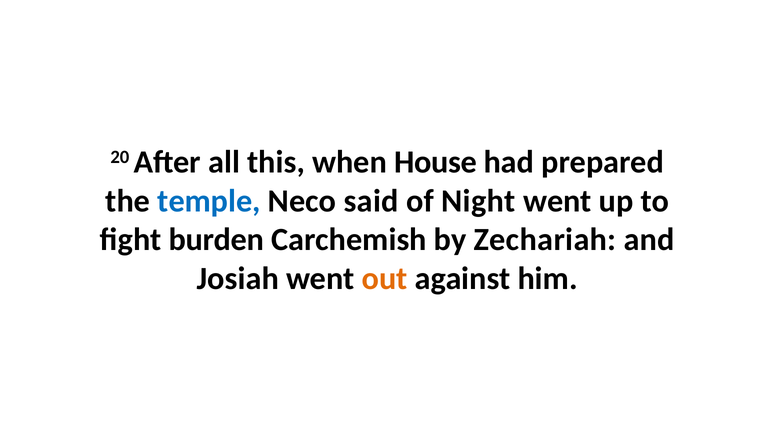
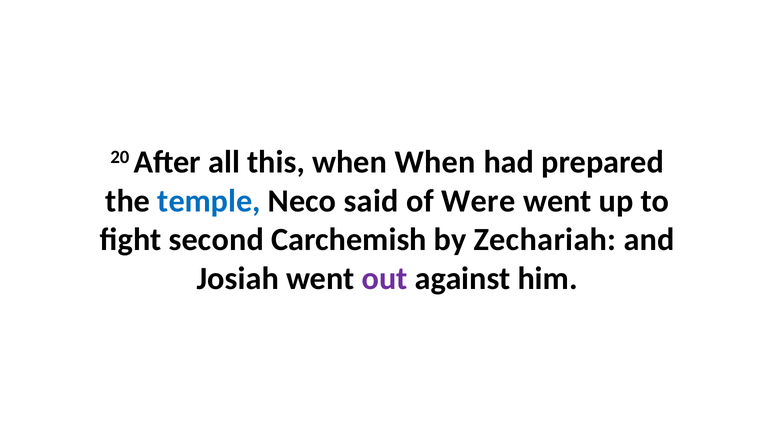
when House: House -> When (435, 162)
Night: Night -> Were (478, 201)
burden: burden -> second (216, 240)
out colour: orange -> purple (385, 278)
